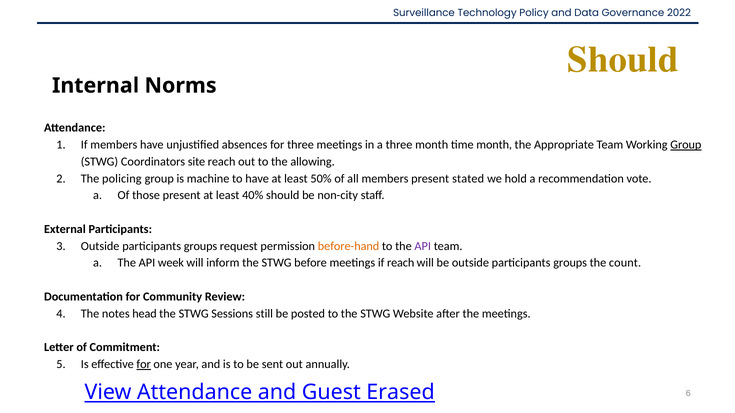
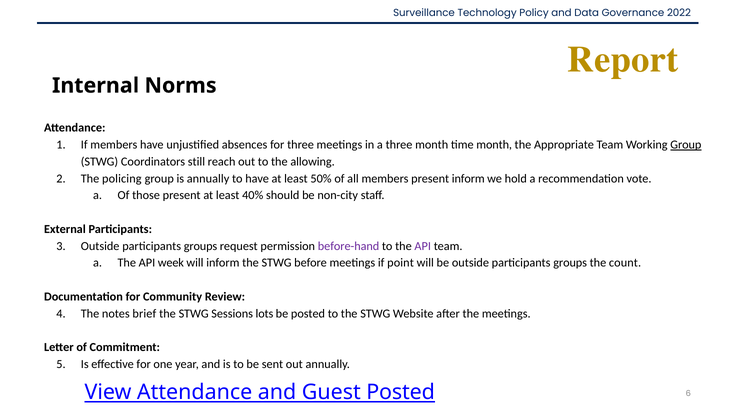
Should: Should -> Report (623, 59)
site: site -> still (196, 162)
is machine: machine -> annually (208, 179)
present stated: stated -> inform (468, 179)
before-hand colour: orange -> purple (349, 246)
if reach: reach -> point (401, 263)
head: head -> brief (144, 314)
still: still -> lots (264, 314)
for underline: present -> none (144, 365)
Guest Erased: Erased -> Posted (401, 392)
